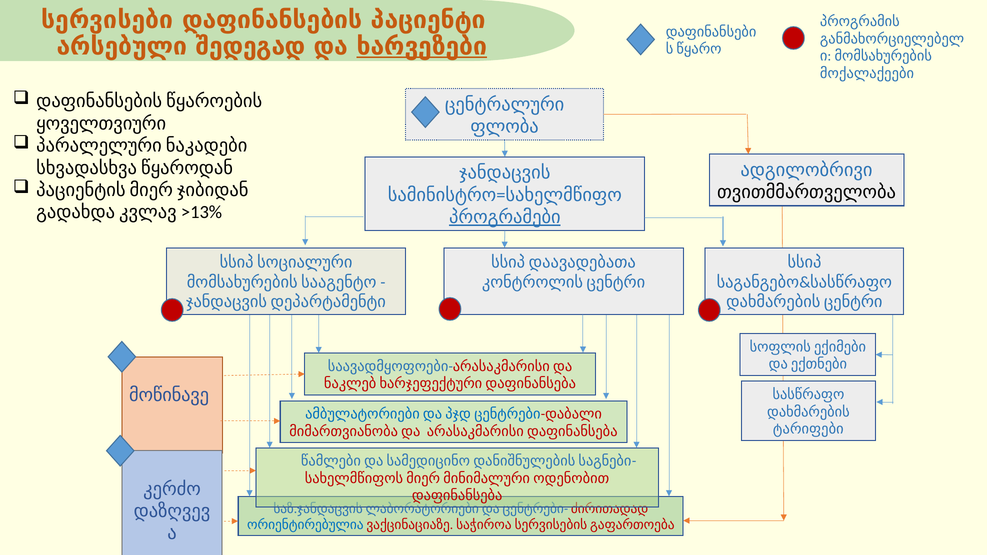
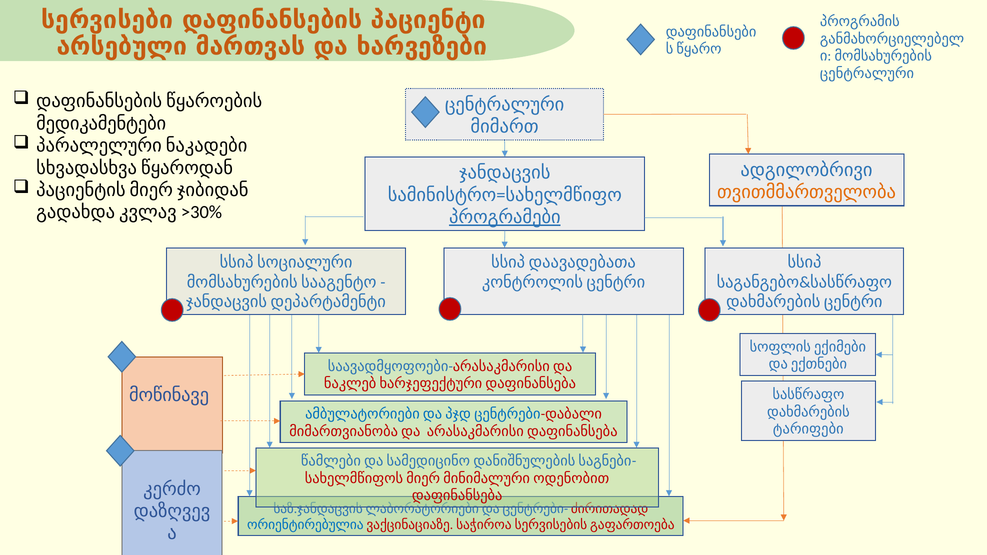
შედეგად: შედეგად -> მართვას (251, 47)
ხარვეზები underline: present -> none (422, 47)
მოქალაქეები: მოქალაქეები -> ცენტრალური (867, 73)
ყოველთვიური: ყოველთვიური -> მედიკამენტები (101, 124)
ფლობა: ფლობა -> მიმართ (505, 127)
თვითმმართველობა colour: black -> orange (807, 192)
>13%: >13% -> >30% (202, 212)
